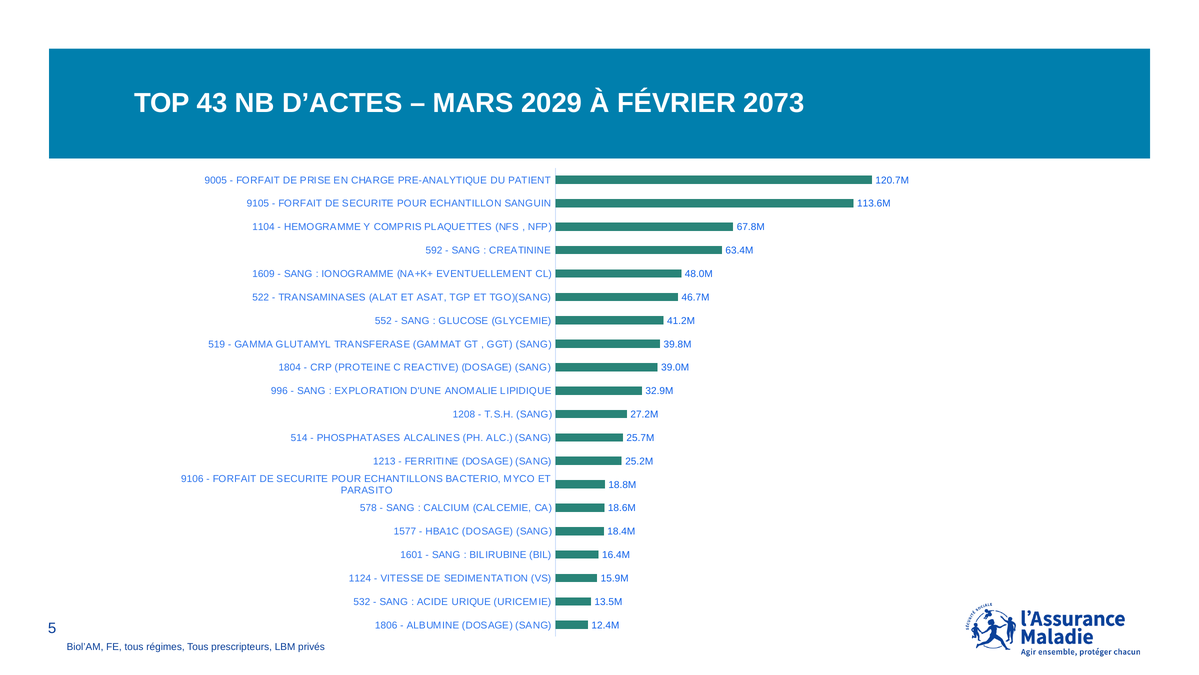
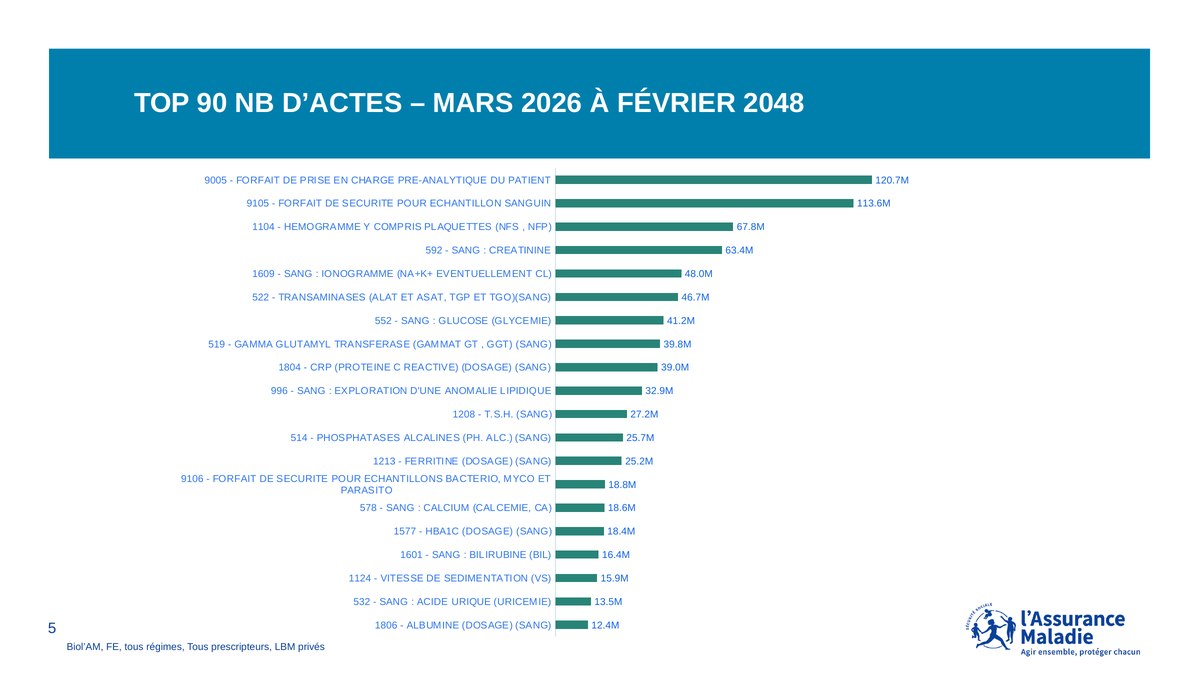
43: 43 -> 90 (212, 103)
2029: 2029 -> 2026 (552, 103)
2073: 2073 -> 2048 (774, 103)
